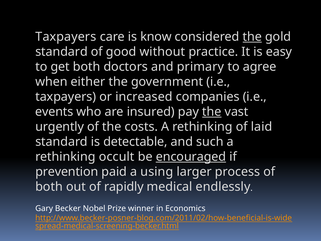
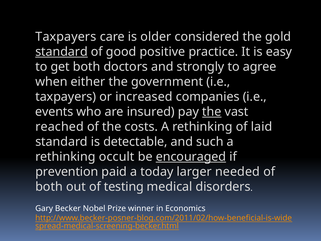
know: know -> older (156, 37)
the underline: present -> none (252, 37)
standard underline: none -> present (61, 52)
without: without -> positive (162, 52)
primary: primary -> strongly (201, 67)
urgently: urgently -> reached (60, 127)
using: using -> today (157, 172)
process: process -> needed (237, 172)
rapidly: rapidly -> testing (124, 187)
endlessly: endlessly -> disorders (223, 187)
